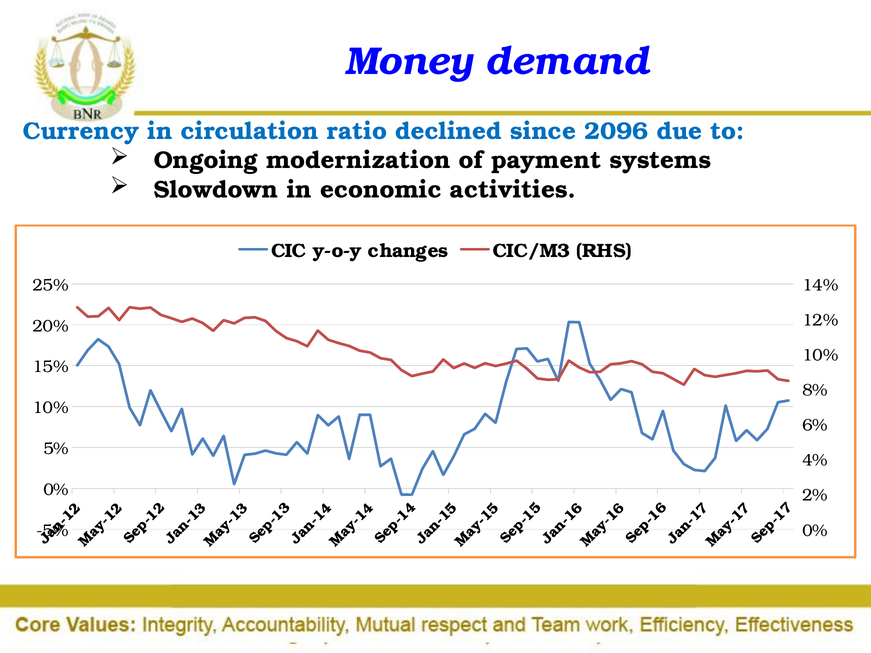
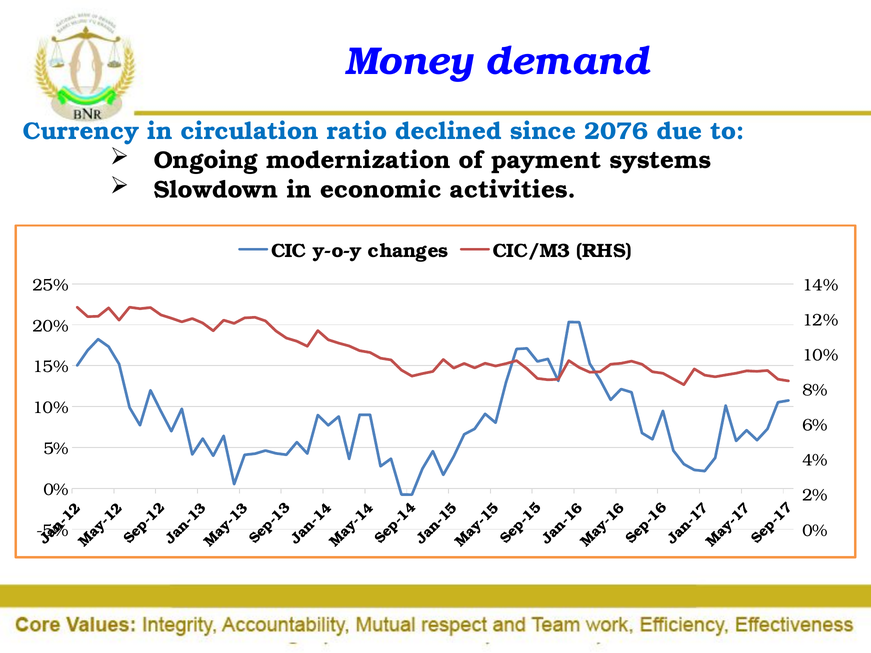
2096: 2096 -> 2076 (616, 132)
